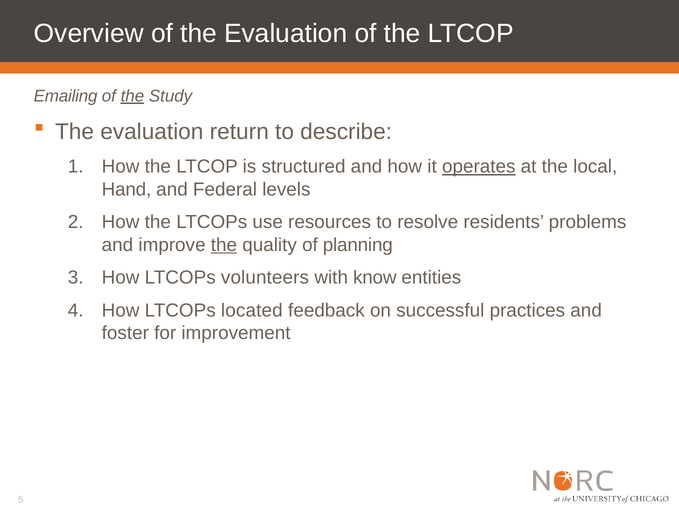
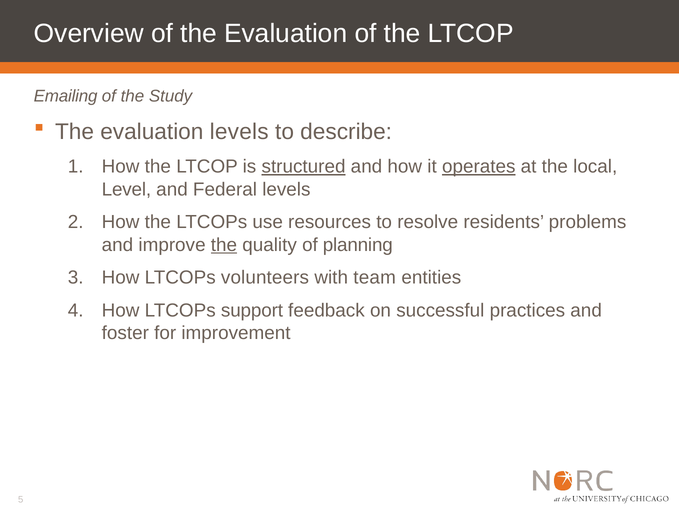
the underline: present -> none (132, 96)
evaluation return: return -> levels (239, 132)
structured underline: none -> present (304, 167)
Hand: Hand -> Level (126, 189)
know: know -> team (375, 278)
located: located -> support (252, 311)
